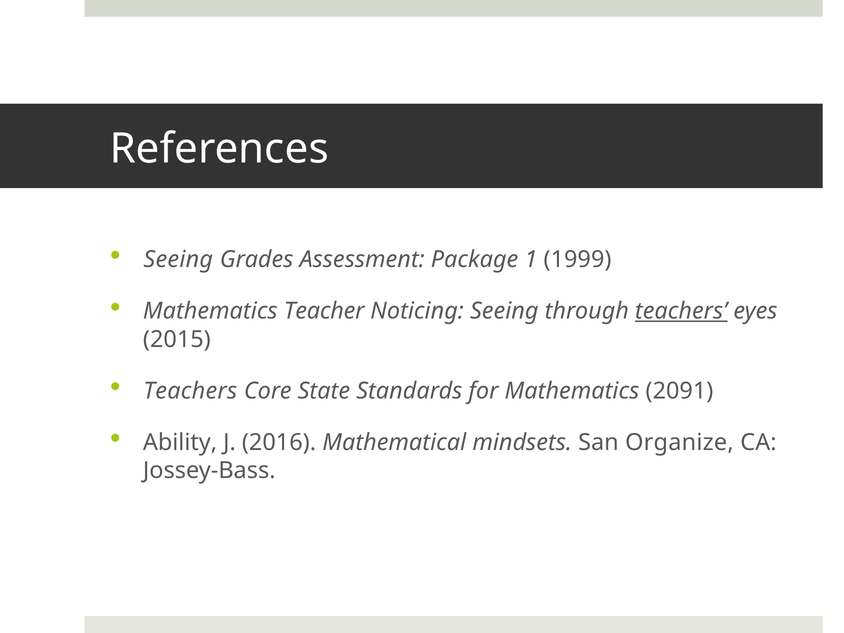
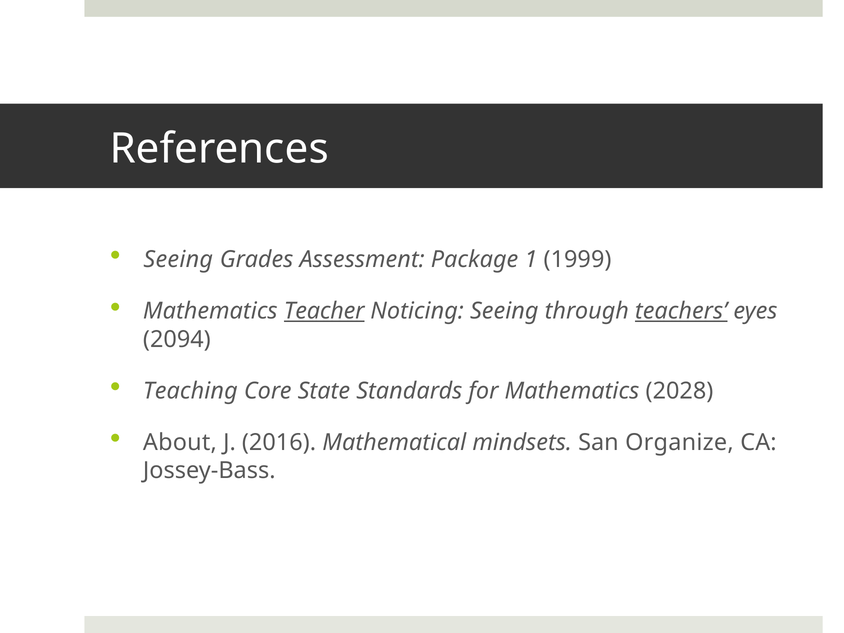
Teacher underline: none -> present (324, 311)
2015: 2015 -> 2094 (177, 339)
Teachers: Teachers -> Teaching (190, 391)
2091: 2091 -> 2028 (679, 391)
Ability: Ability -> About (180, 442)
